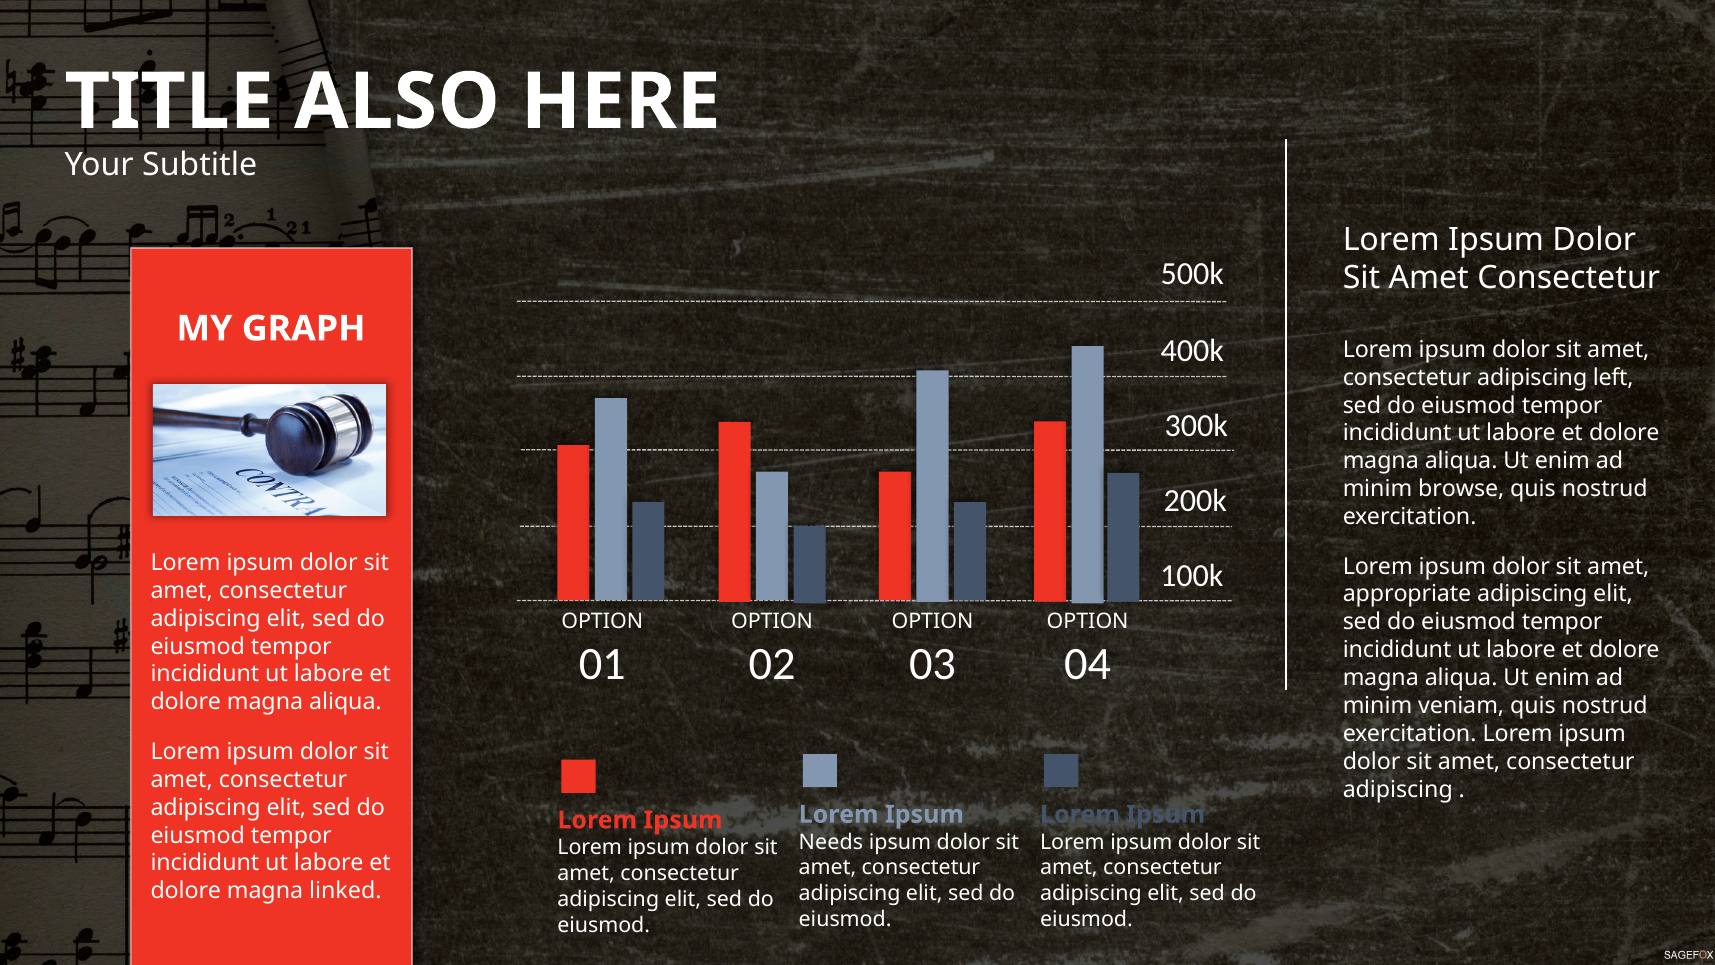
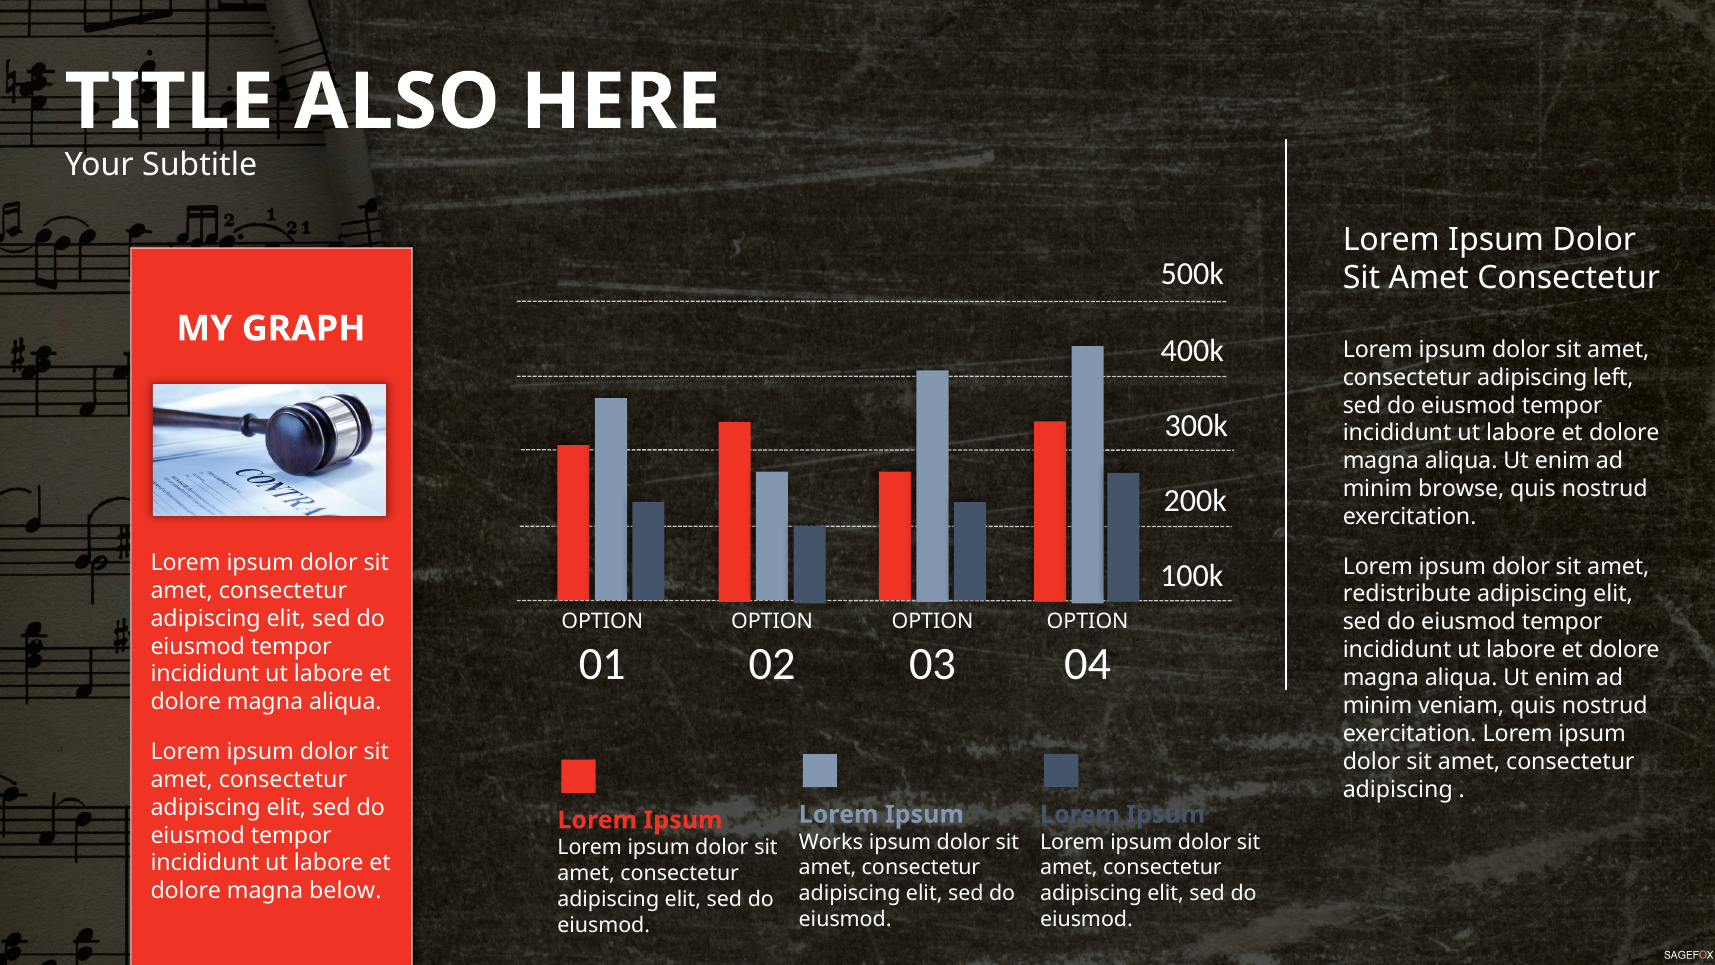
appropriate: appropriate -> redistribute (1407, 594)
Needs: Needs -> Works (831, 842)
linked: linked -> below (345, 891)
